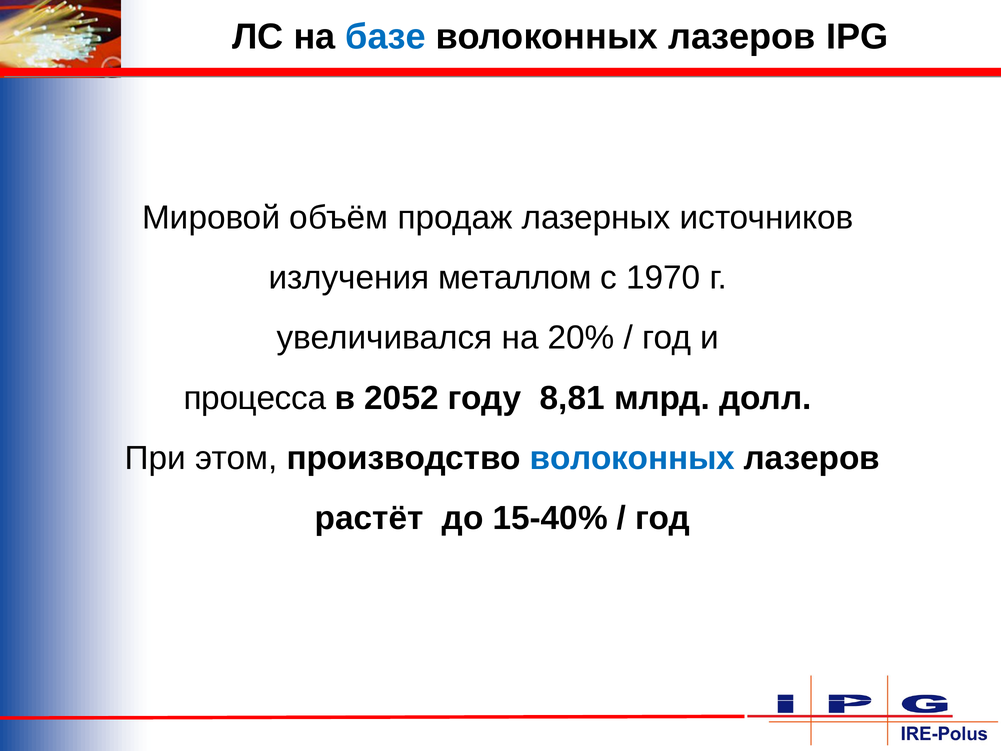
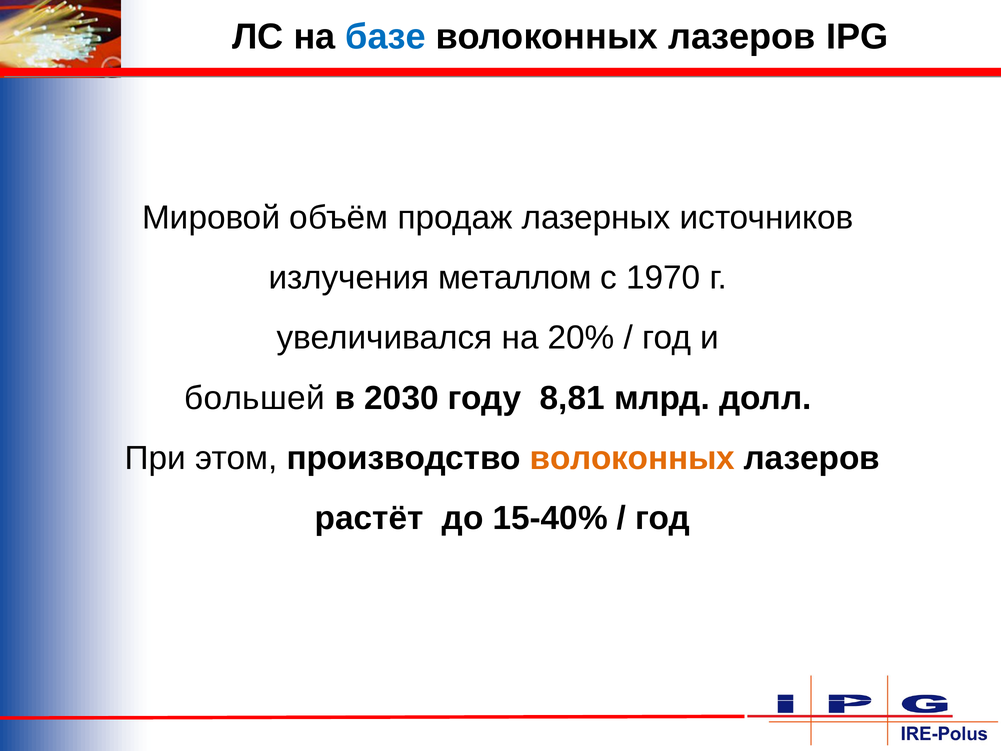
процесса: процесса -> большей (255, 398)
2052: 2052 -> 2030 (402, 398)
волоконных colour: blue -> orange (632, 458)
